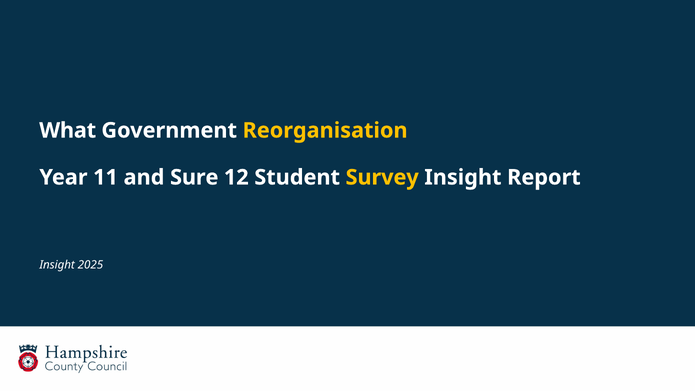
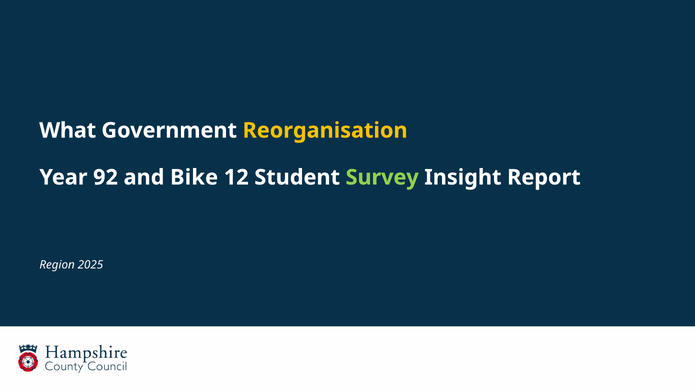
11: 11 -> 92 (106, 177)
Sure: Sure -> Bike (194, 177)
Survey colour: yellow -> light green (382, 177)
Insight: Insight -> Region (57, 265)
